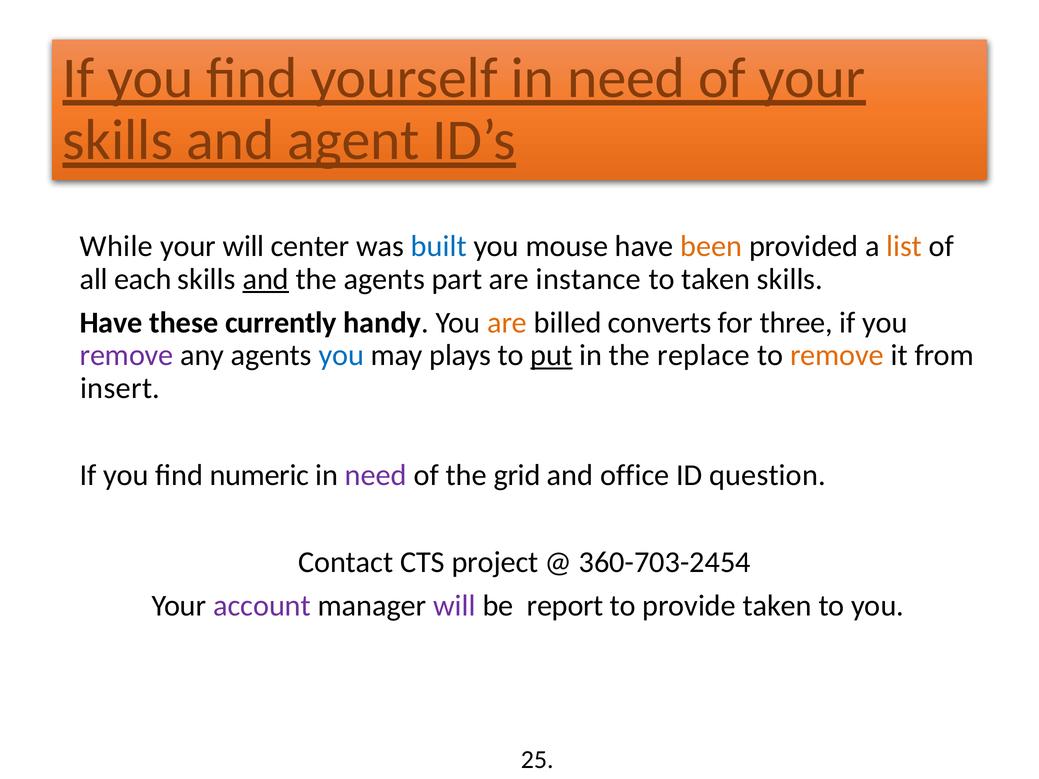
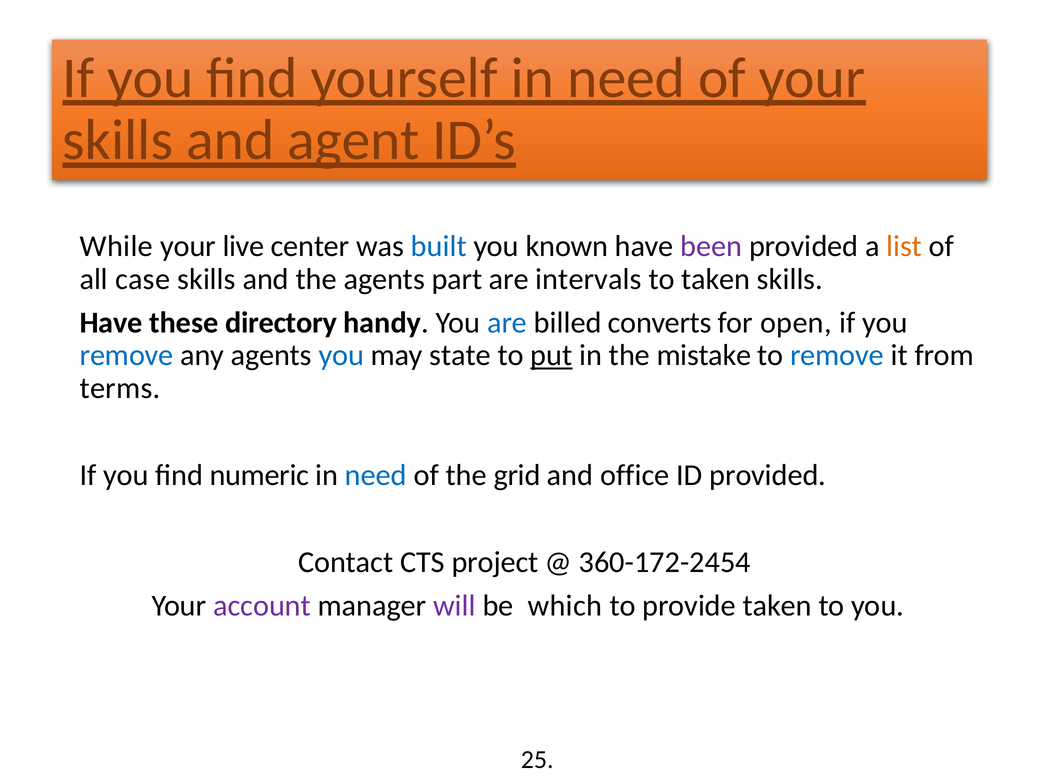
your will: will -> live (243, 246)
mouse: mouse -> known (567, 246)
been colour: orange -> purple (711, 246)
each: each -> case (143, 279)
and underline: present -> none (266, 279)
instance: instance -> intervals (589, 279)
currently: currently -> directory (281, 323)
are colour: orange -> blue (507, 323)
three: three -> open (796, 323)
remove colour: purple -> blue (127, 355)
plays: plays -> state (460, 355)
replace: replace -> mistake (704, 355)
remove colour: orange -> blue (837, 355)
insert: insert -> terms (120, 388)
need colour: purple -> blue (376, 475)
ID question: question -> provided (768, 475)
360-703-2454: 360-703-2454 -> 360-172-2454 (665, 562)
report: report -> which (565, 606)
